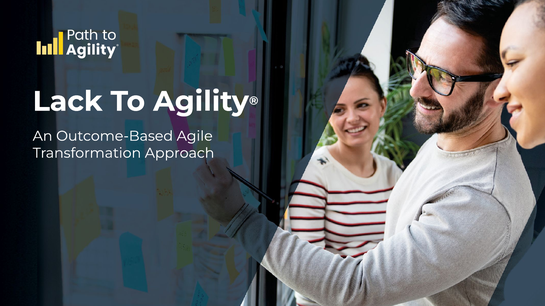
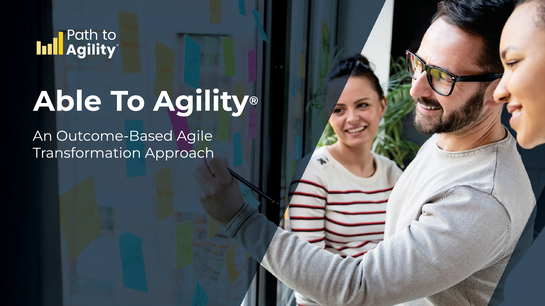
Lack: Lack -> Able (67, 102)
